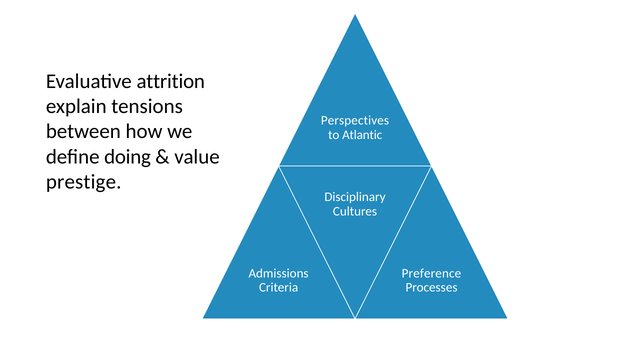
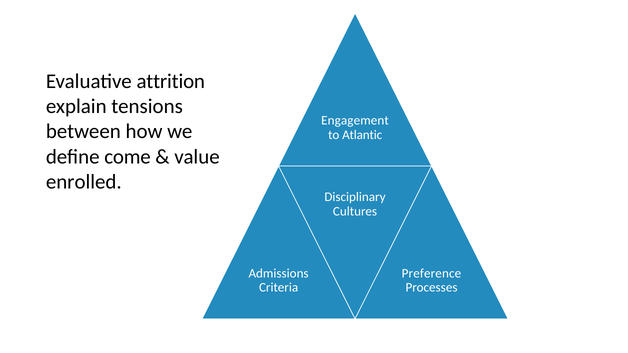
Perspectives: Perspectives -> Engagement (355, 121)
doing: doing -> come (128, 157)
prestige: prestige -> enrolled (84, 182)
